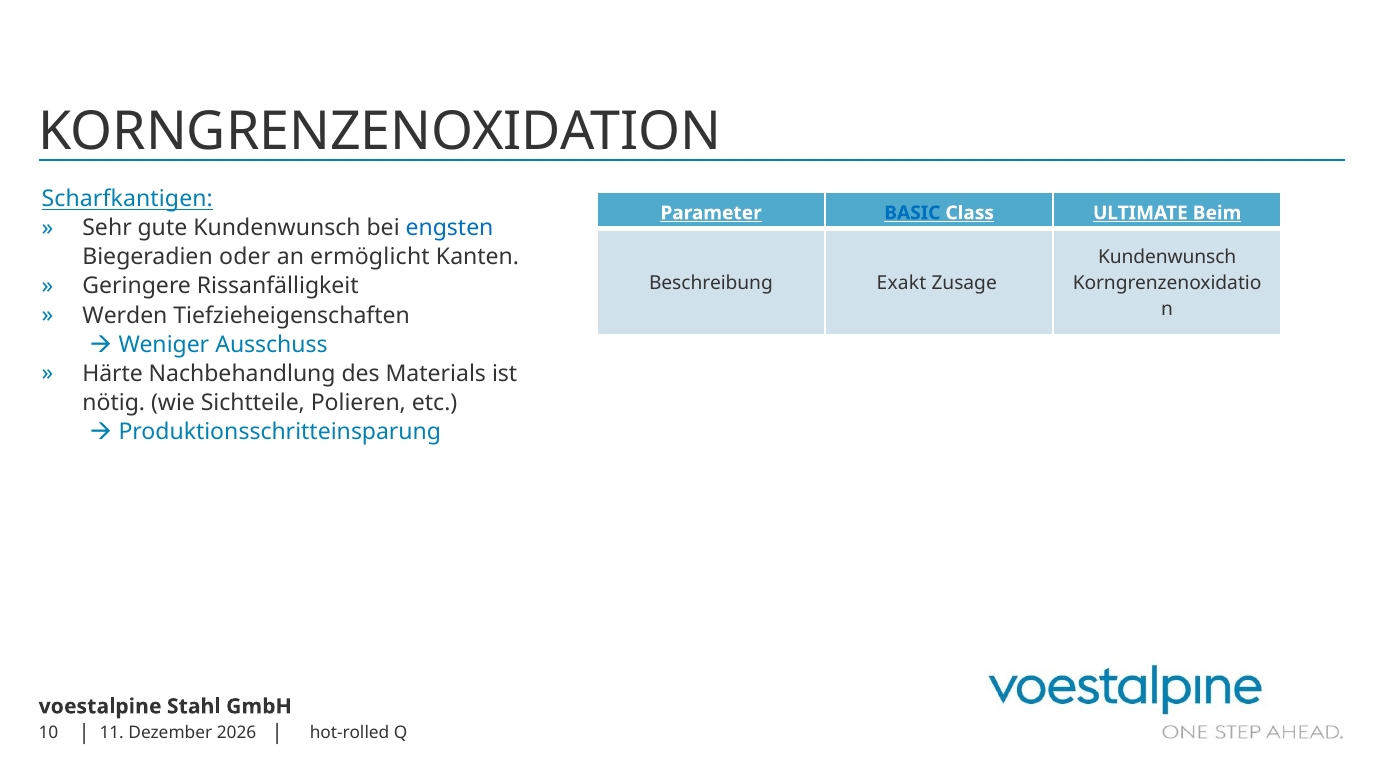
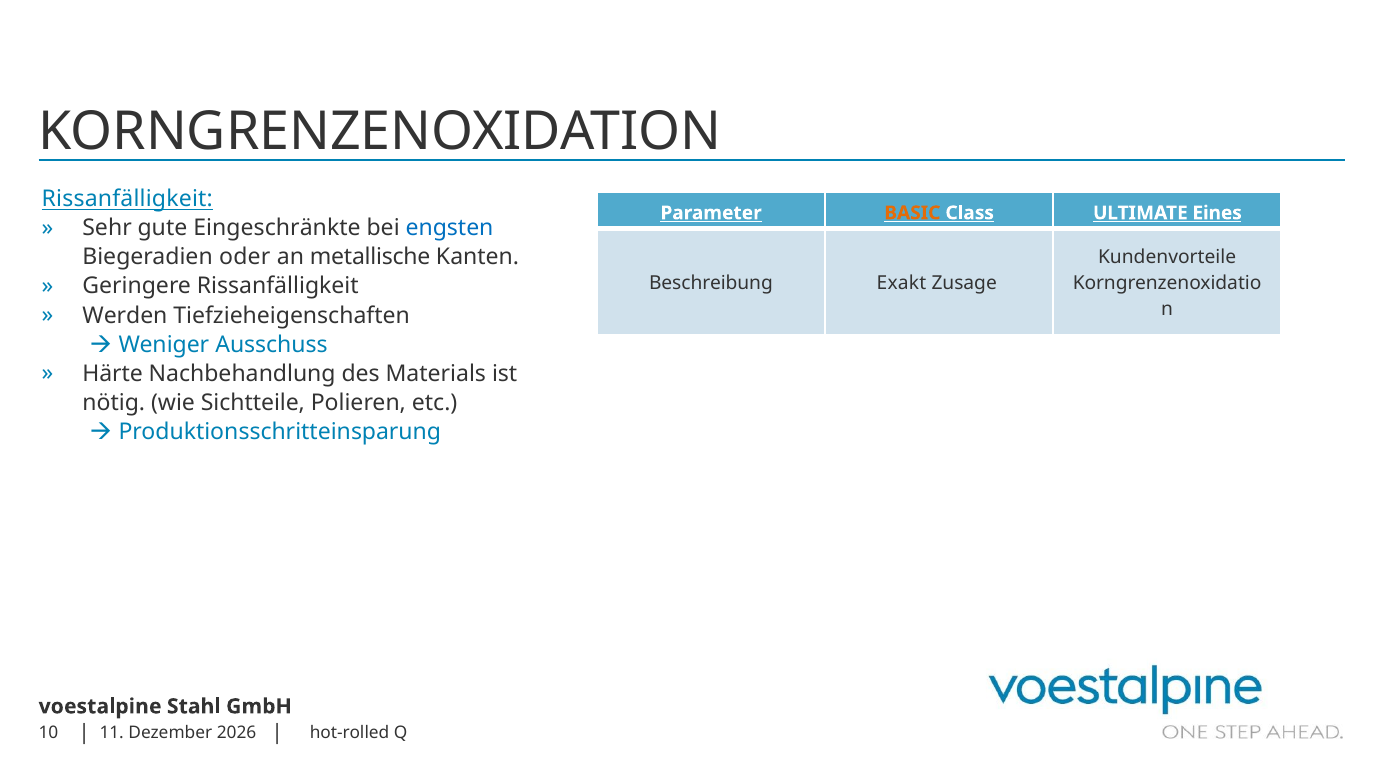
Scharfkantigen: Scharfkantigen -> Rissanfälligkeit (127, 199)
BASIC colour: blue -> orange (912, 213)
Beim: Beim -> Eines (1217, 213)
gute Kundenwunsch: Kundenwunsch -> Eingeschränkte (277, 228)
ermöglicht: ermöglicht -> metallische (370, 257)
Kundenwunsch: Kundenwunsch -> Kundenvorteile (1167, 257)
